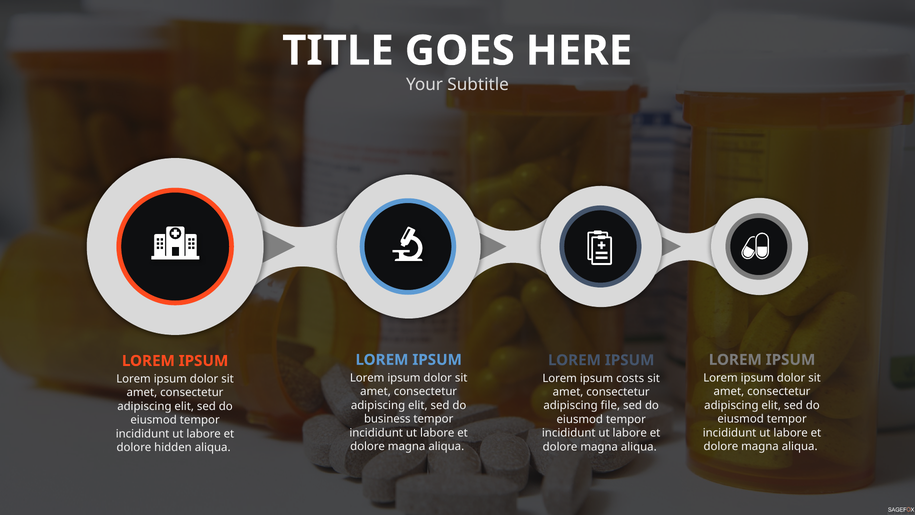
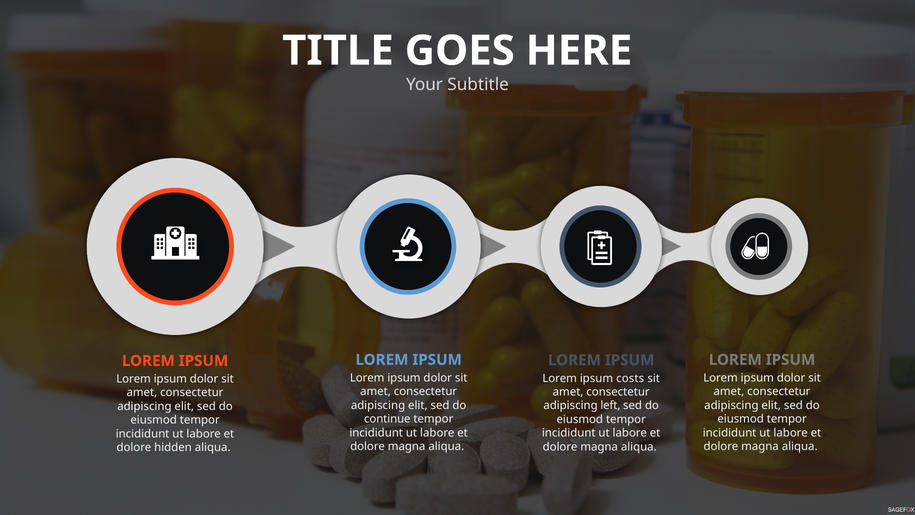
file: file -> left (610, 405)
business: business -> continue (387, 419)
